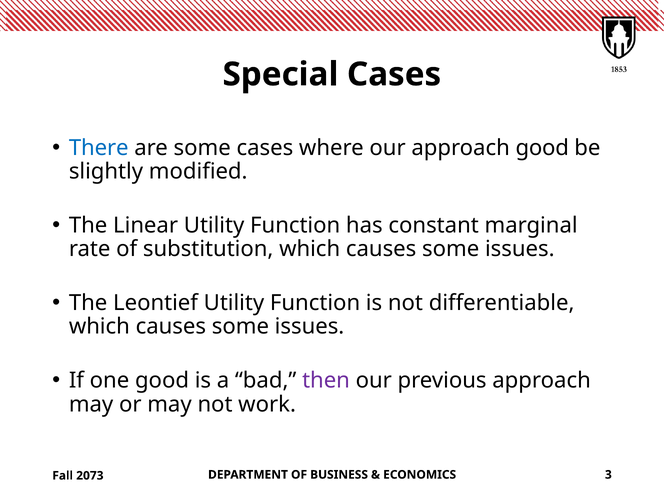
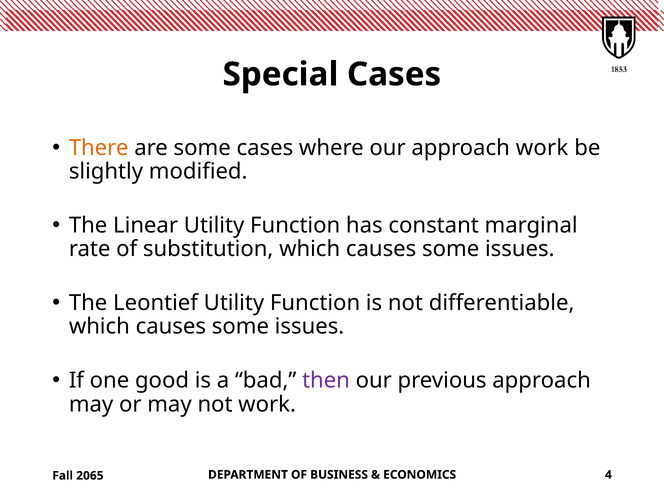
There colour: blue -> orange (99, 148)
approach good: good -> work (542, 148)
3: 3 -> 4 (608, 475)
2073: 2073 -> 2065 (90, 476)
